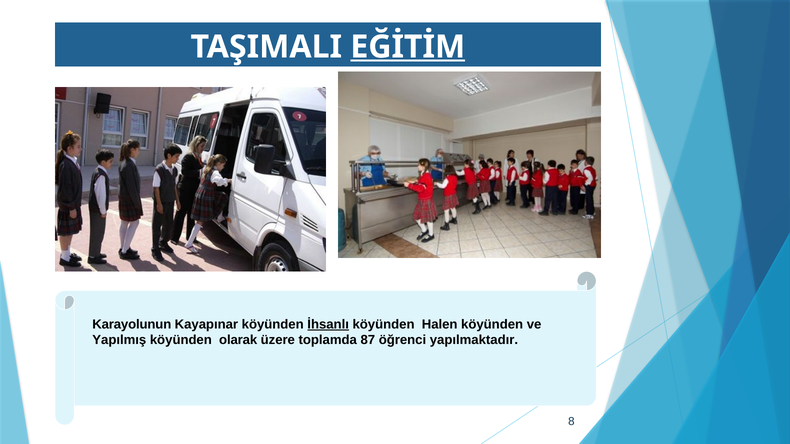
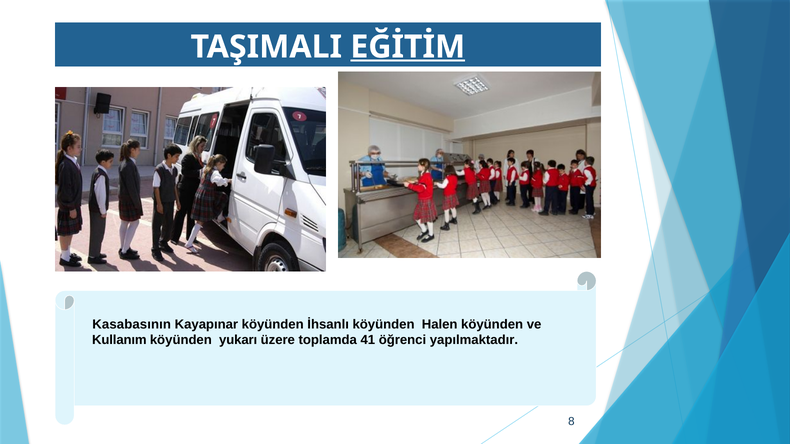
Karayolunun: Karayolunun -> Kasabasının (132, 325)
İhsanlı underline: present -> none (328, 325)
Yapılmış: Yapılmış -> Kullanım (119, 340)
olarak: olarak -> yukarı (238, 340)
87: 87 -> 41 (368, 340)
